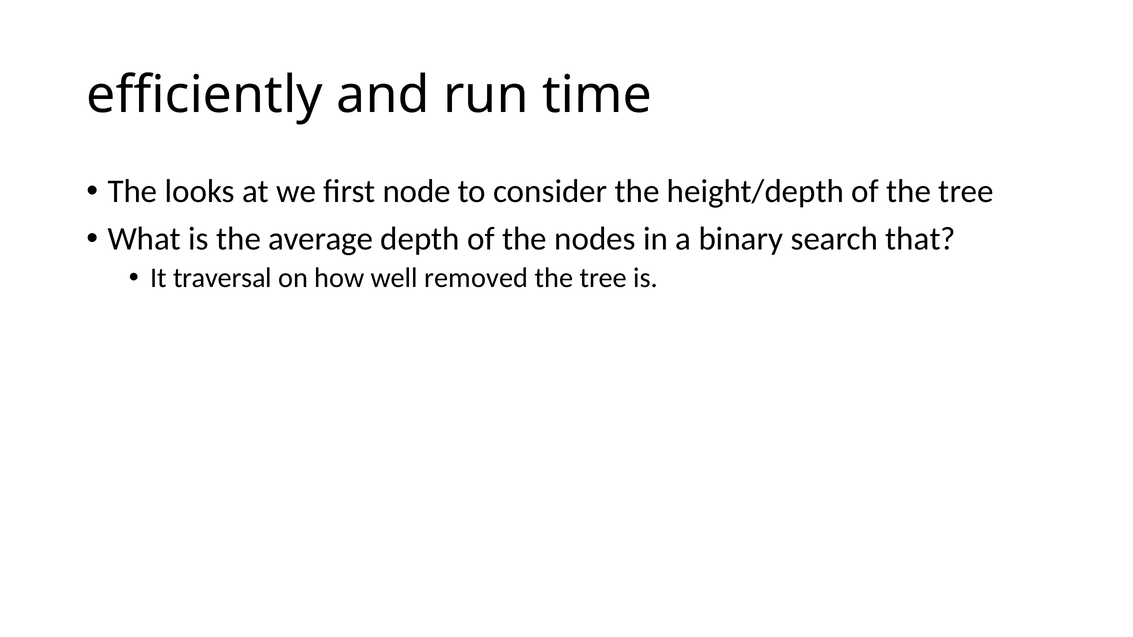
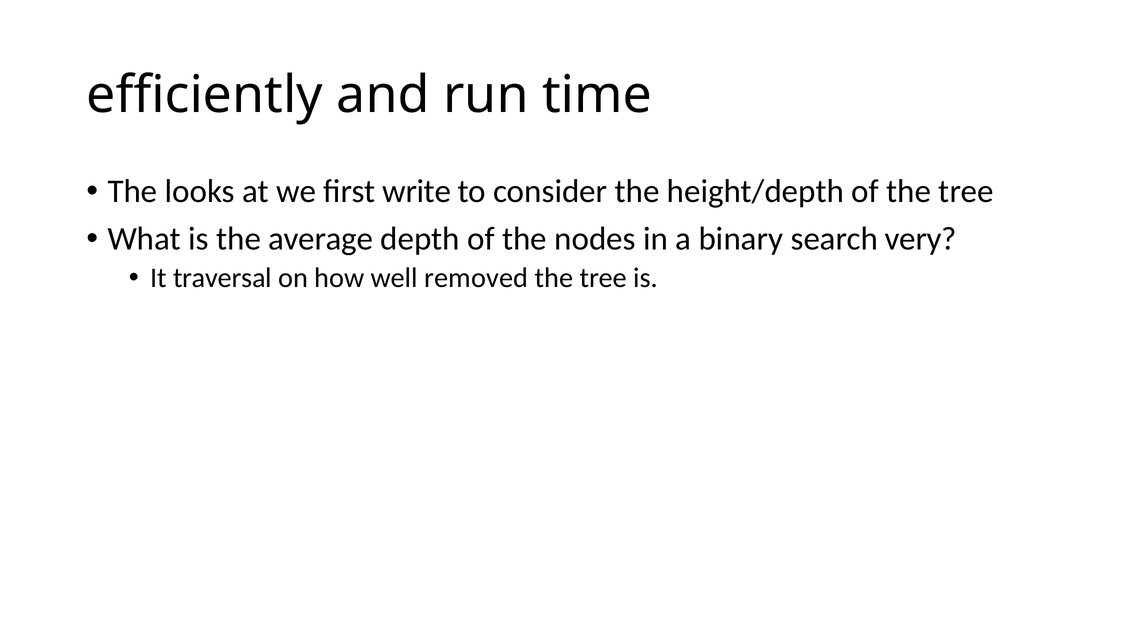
node: node -> write (417, 192)
that: that -> very (921, 239)
